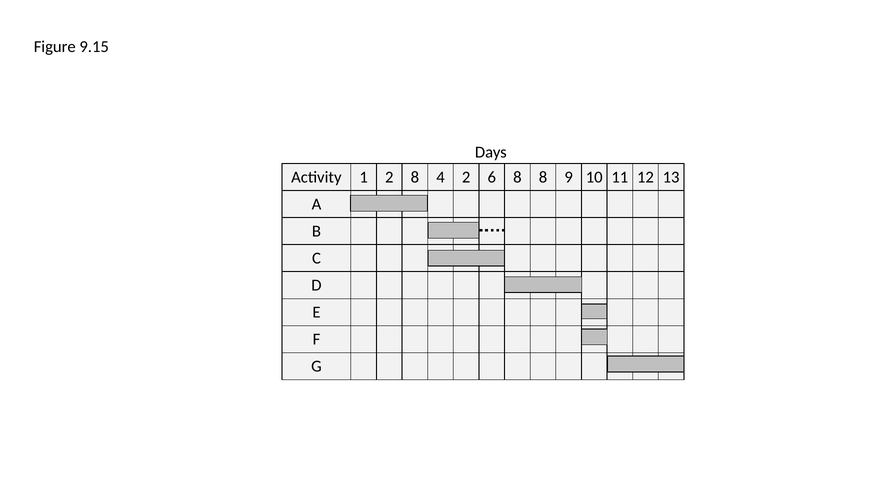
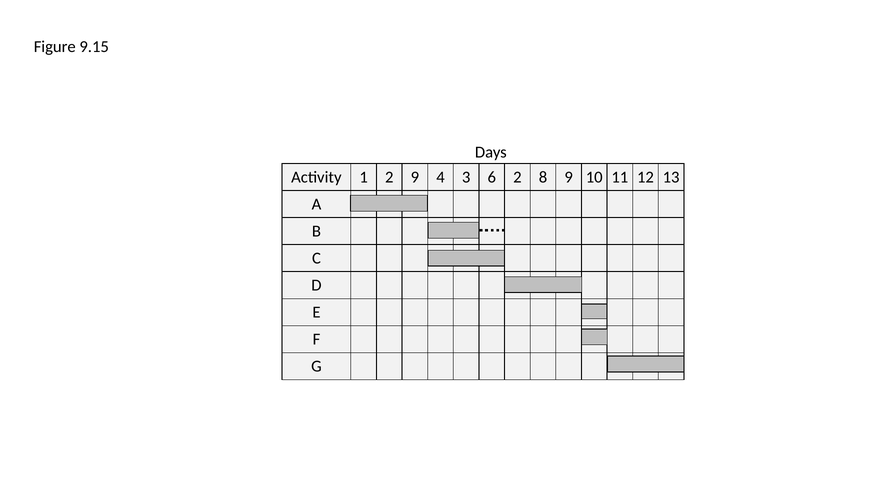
2 8: 8 -> 9 (415, 177)
4 2: 2 -> 3 (466, 177)
6 8: 8 -> 2 (517, 177)
